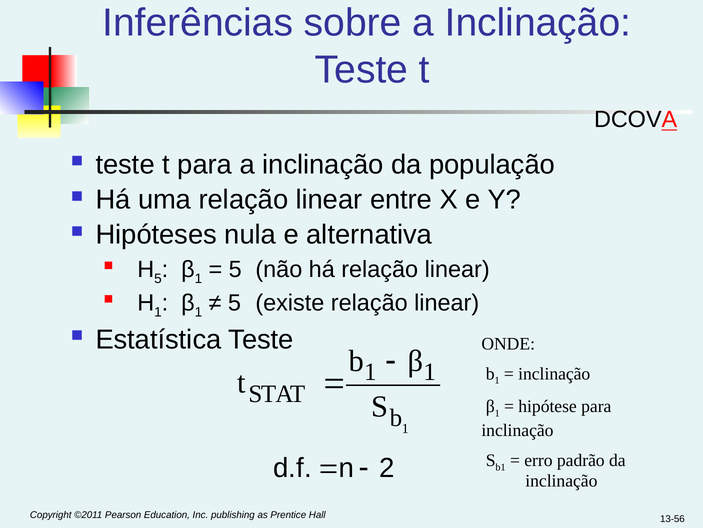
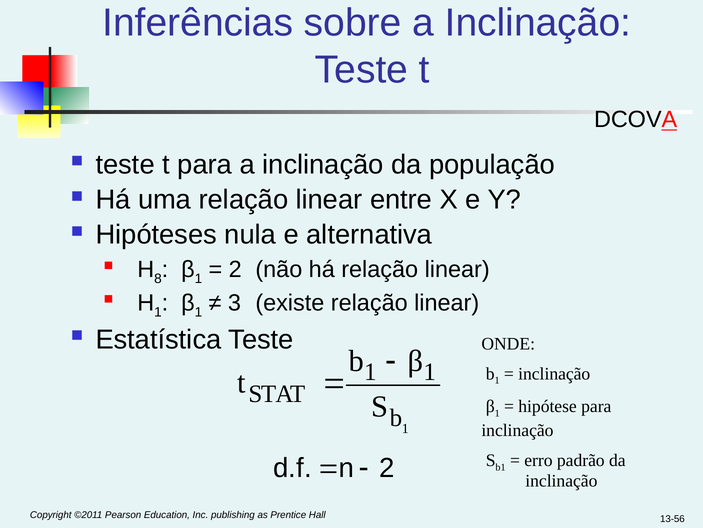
5: 5 -> 8 (158, 278)
5: 5 -> 2 (235, 269)
5: 5 -> 3 (234, 303)
